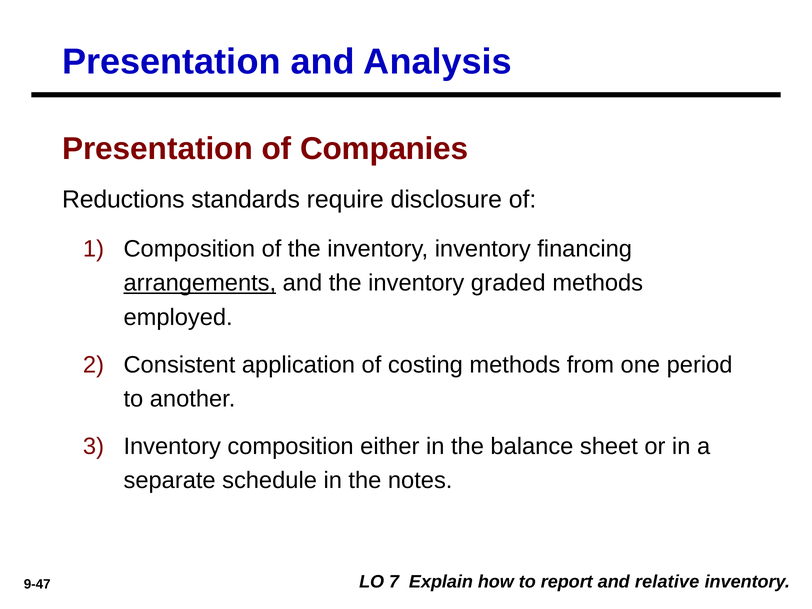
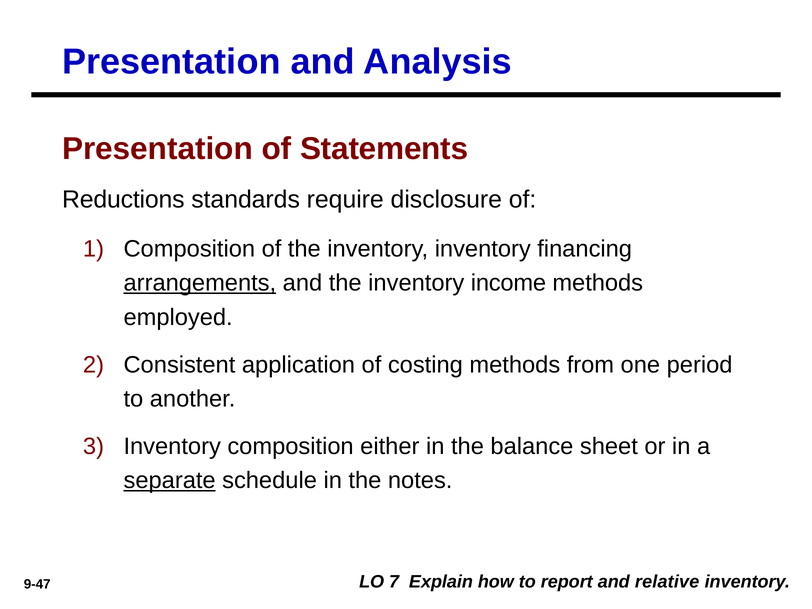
Companies: Companies -> Statements (384, 149)
graded: graded -> income (508, 283)
separate underline: none -> present (170, 481)
